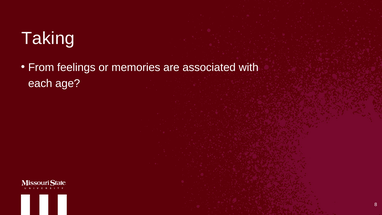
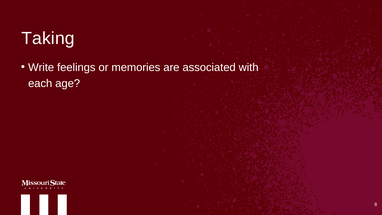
From: From -> Write (41, 67)
